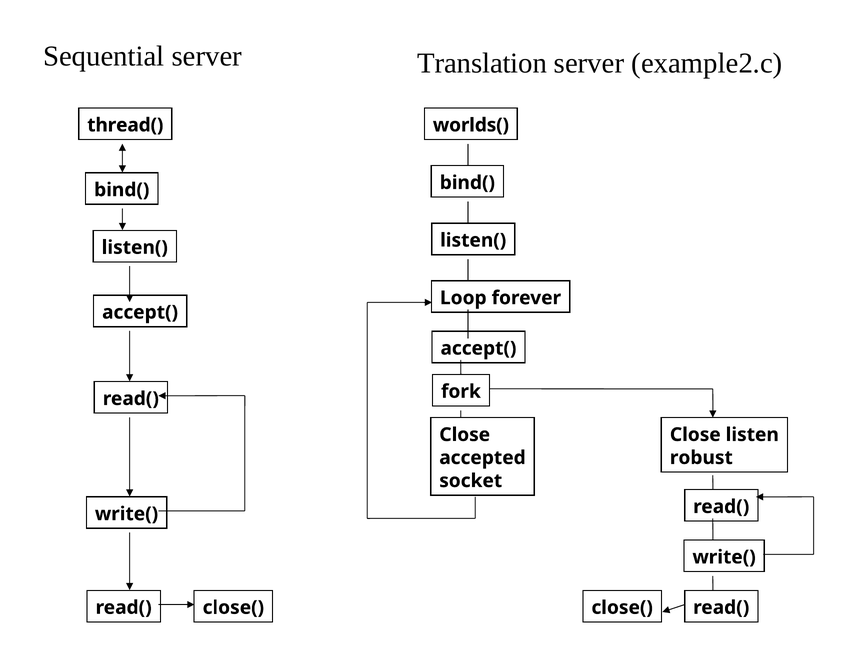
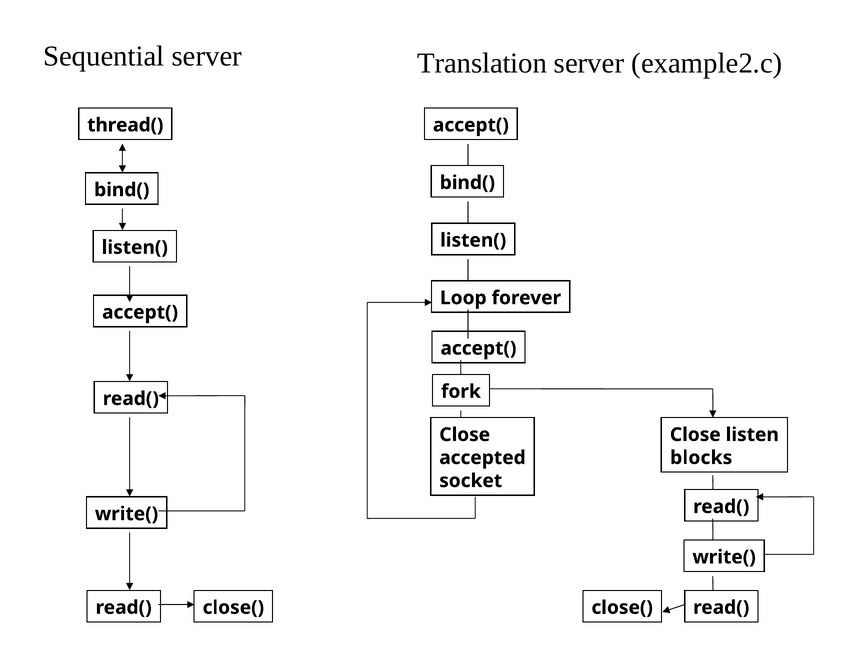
worlds(: worlds( -> accept( (471, 125)
robust: robust -> blocks (701, 458)
